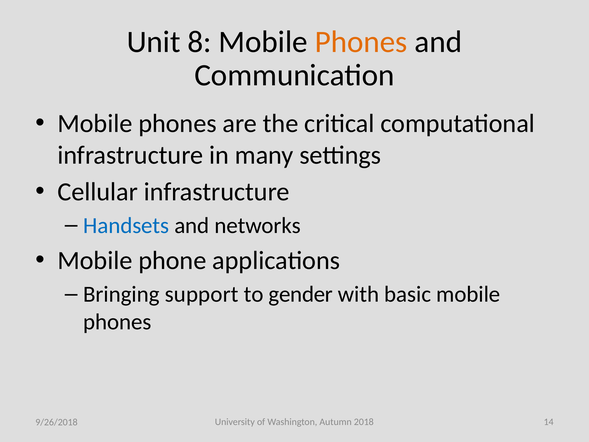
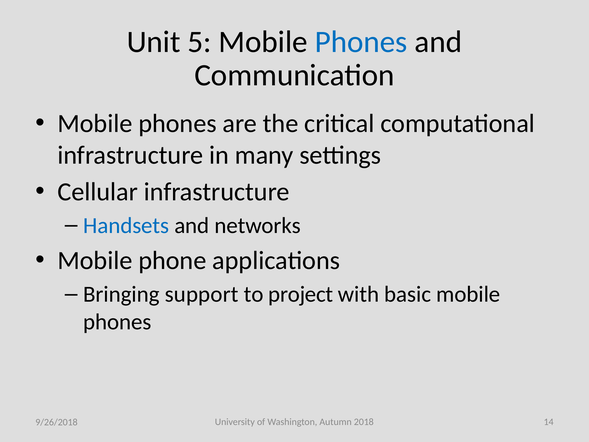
8: 8 -> 5 (200, 42)
Phones colour: orange -> blue (361, 42)
gender: gender -> project (301, 294)
